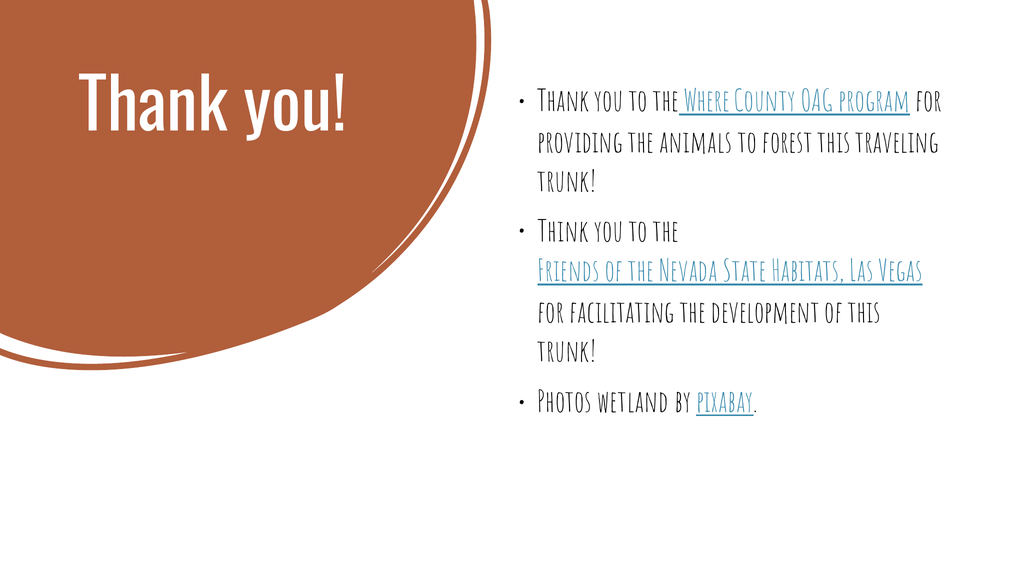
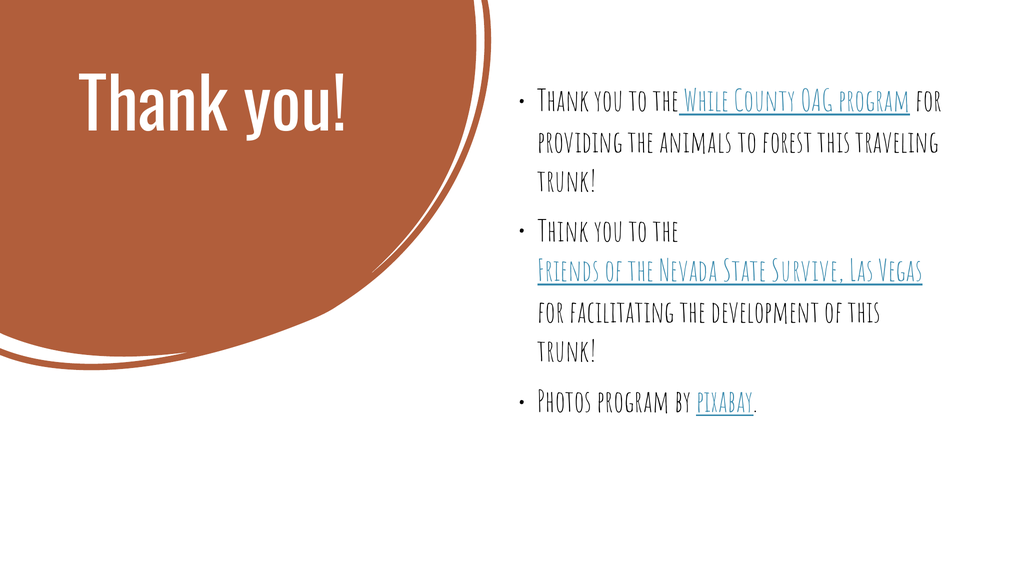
Where: Where -> While (707, 101)
Habitats: Habitats -> Survive (808, 271)
Photos wetland: wetland -> program (633, 402)
